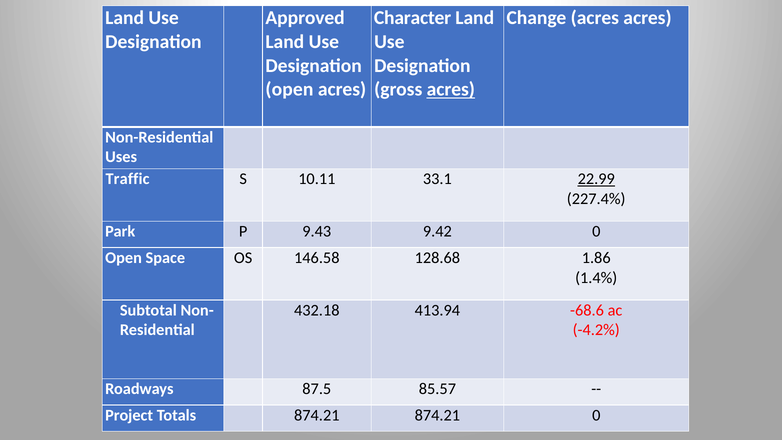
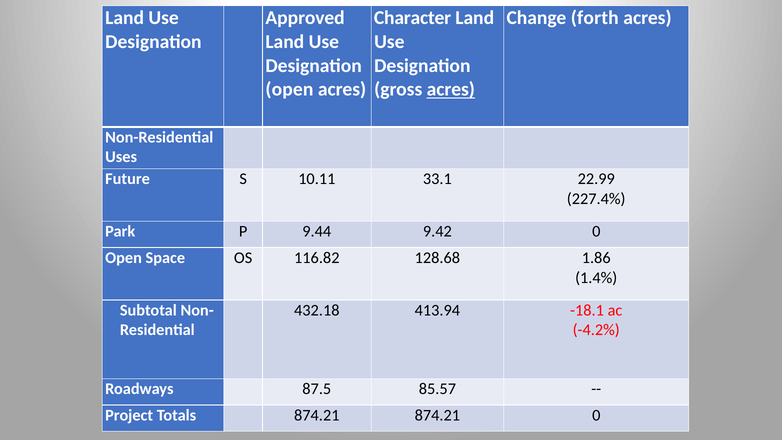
Change acres: acres -> forth (595, 18)
Traffic: Traffic -> Future (128, 179)
22.99 underline: present -> none (596, 179)
9.43: 9.43 -> 9.44 (317, 231)
146.58: 146.58 -> 116.82 (317, 258)
-68.6: -68.6 -> -18.1 (587, 310)
